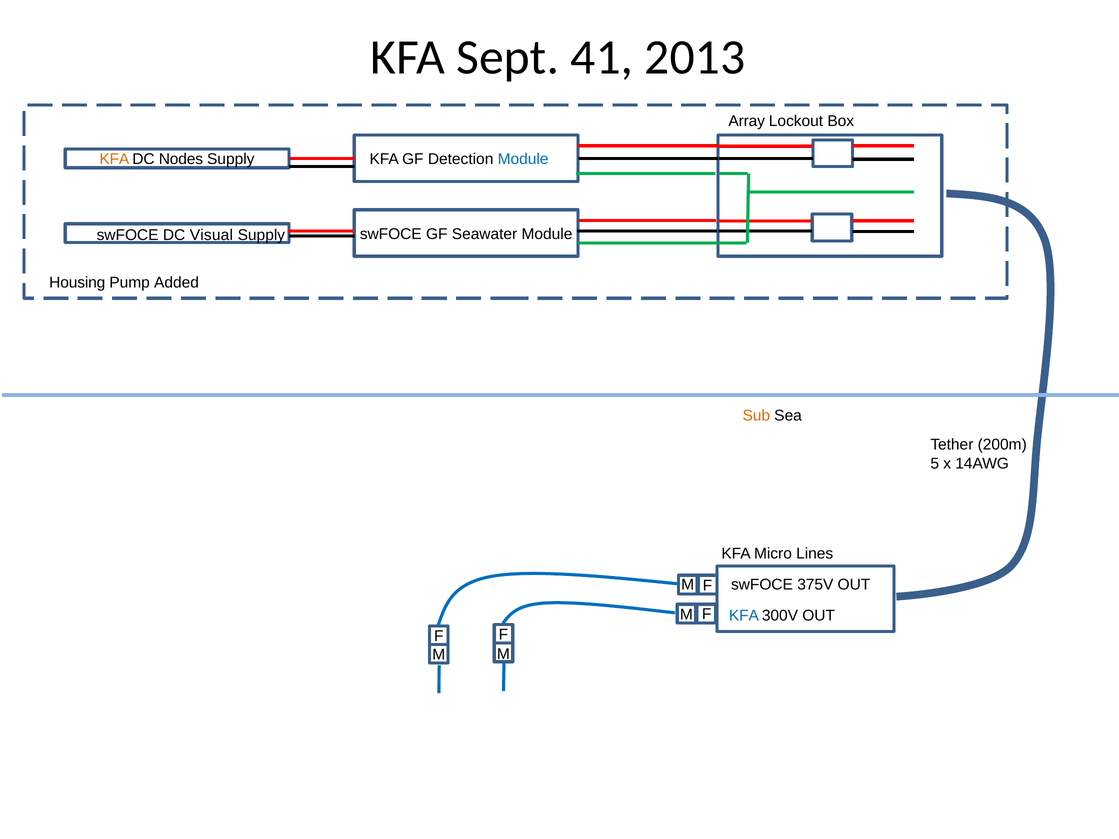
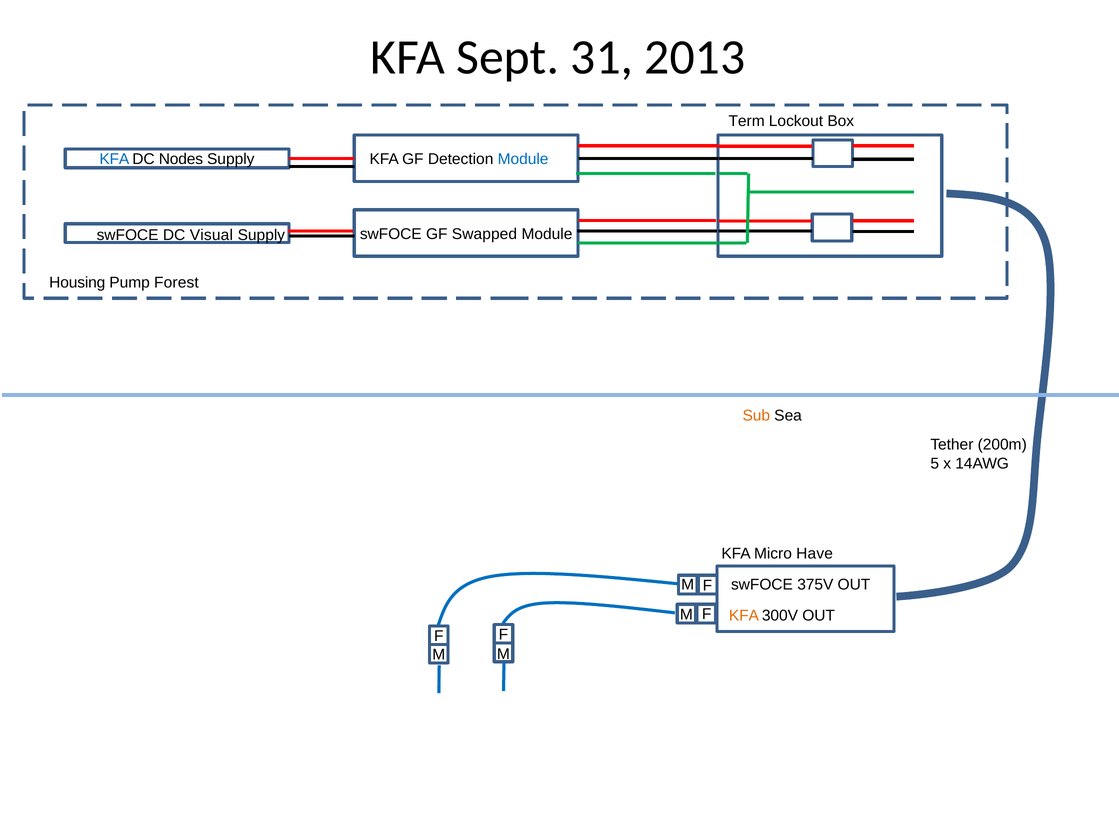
41: 41 -> 31 (602, 58)
Array: Array -> Term (747, 121)
KFA colour: orange -> blue (114, 159)
Seawater: Seawater -> Swapped (484, 234)
Added: Added -> Forest (176, 283)
Lines: Lines -> Have (815, 554)
KFA colour: blue -> orange (744, 616)
